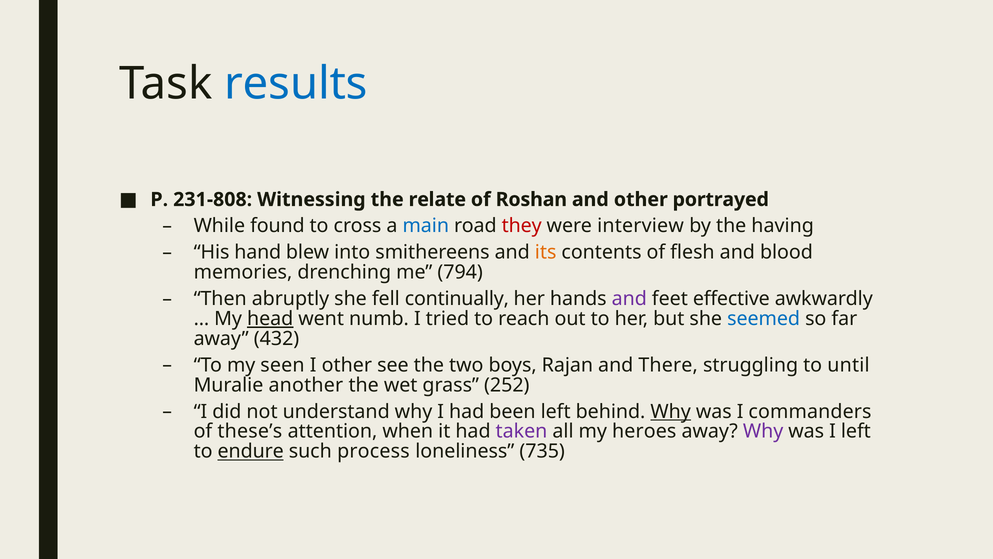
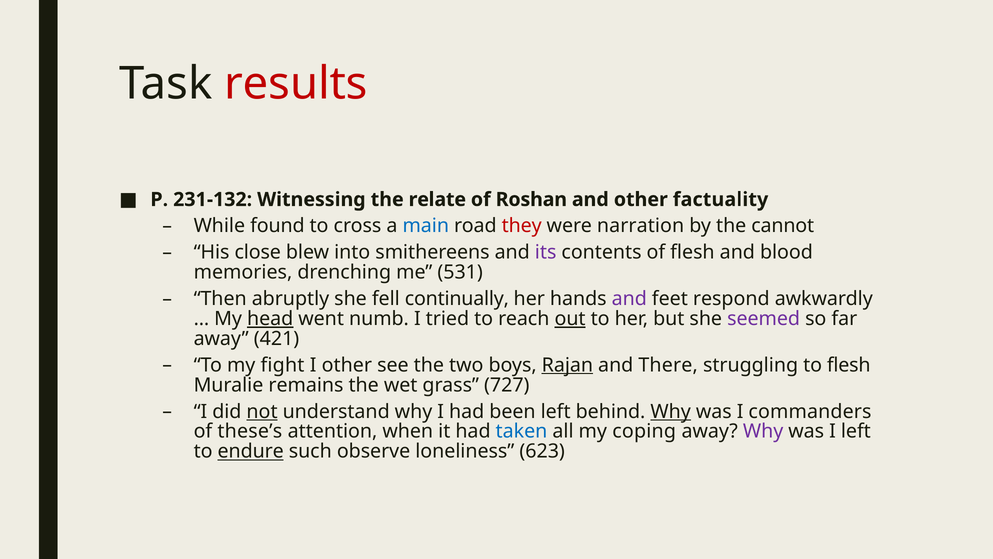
results colour: blue -> red (296, 83)
231-808: 231-808 -> 231-132 (213, 199)
portrayed: portrayed -> factuality (721, 199)
interview: interview -> narration (641, 226)
having: having -> cannot (783, 226)
hand: hand -> close (258, 252)
its colour: orange -> purple (546, 252)
794: 794 -> 531 (460, 272)
effective: effective -> respond (731, 299)
out underline: none -> present (570, 319)
seemed colour: blue -> purple (764, 319)
432: 432 -> 421 (277, 338)
seen: seen -> fight (282, 365)
Rajan underline: none -> present (567, 365)
to until: until -> flesh (849, 365)
another: another -> remains (306, 385)
252: 252 -> 727 (507, 385)
not underline: none -> present (262, 411)
taken colour: purple -> blue (521, 431)
heroes: heroes -> coping (644, 431)
process: process -> observe (374, 451)
735: 735 -> 623 (542, 451)
